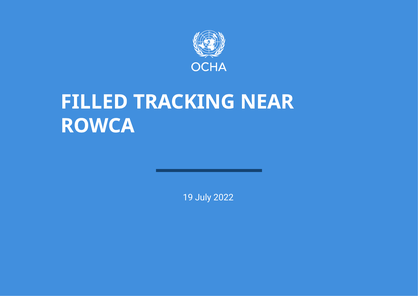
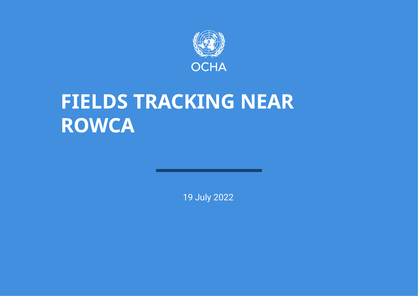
FILLED: FILLED -> FIELDS (94, 102)
